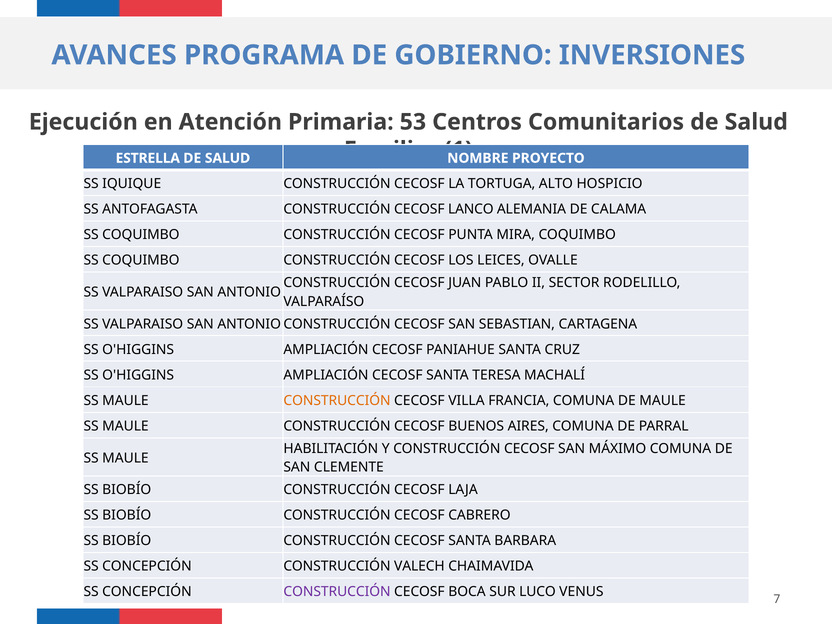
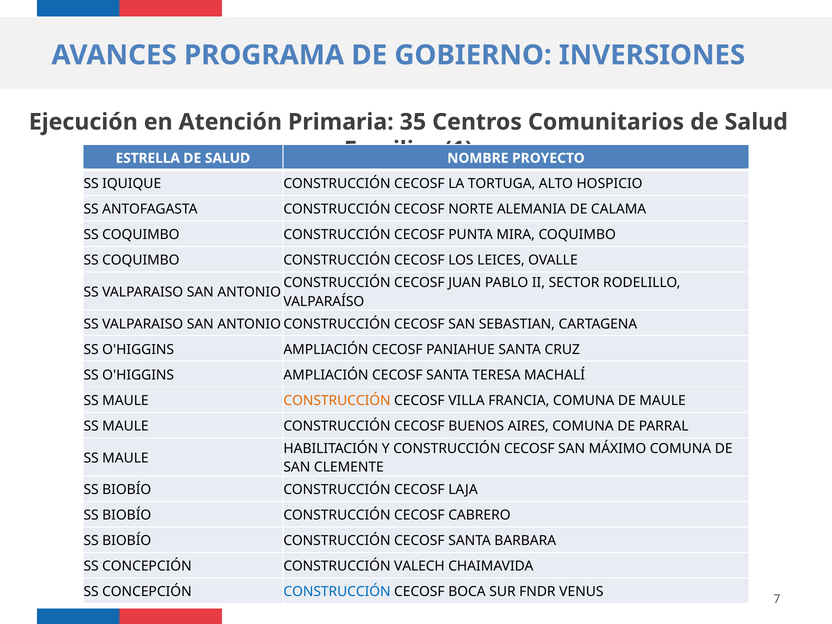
53: 53 -> 35 (413, 122)
LANCO: LANCO -> NORTE (471, 209)
CONSTRUCCIÓN colour: purple -> blue (337, 592)
LUCO: LUCO -> FNDR (537, 592)
